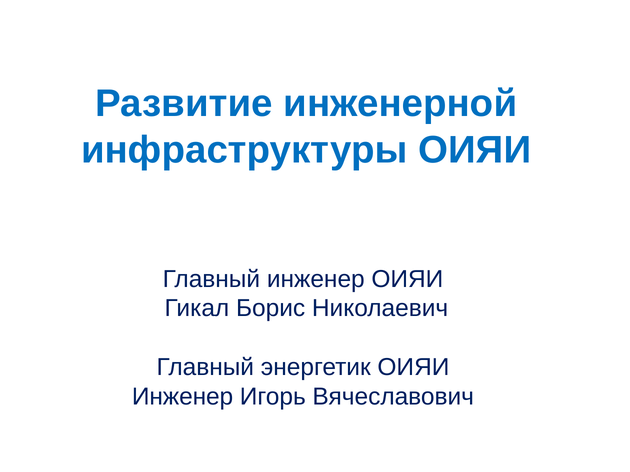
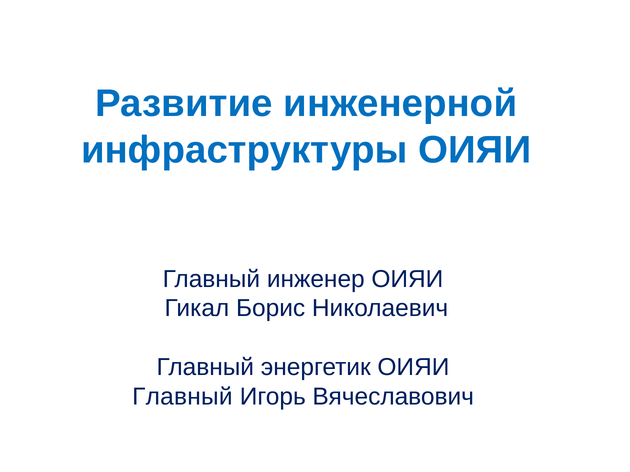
Инженер: Инженер -> Главный (182, 397)
